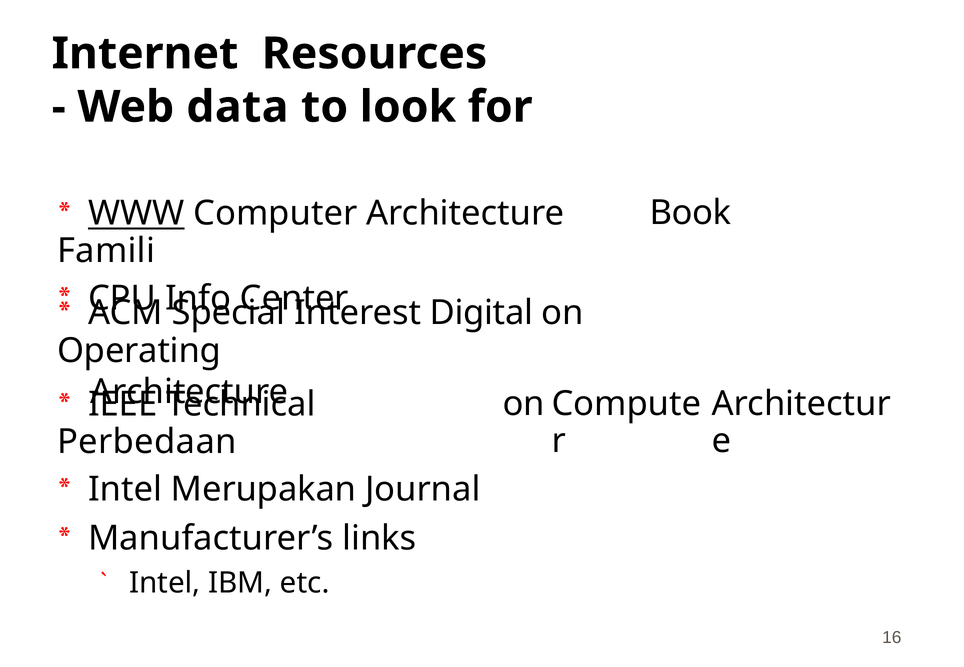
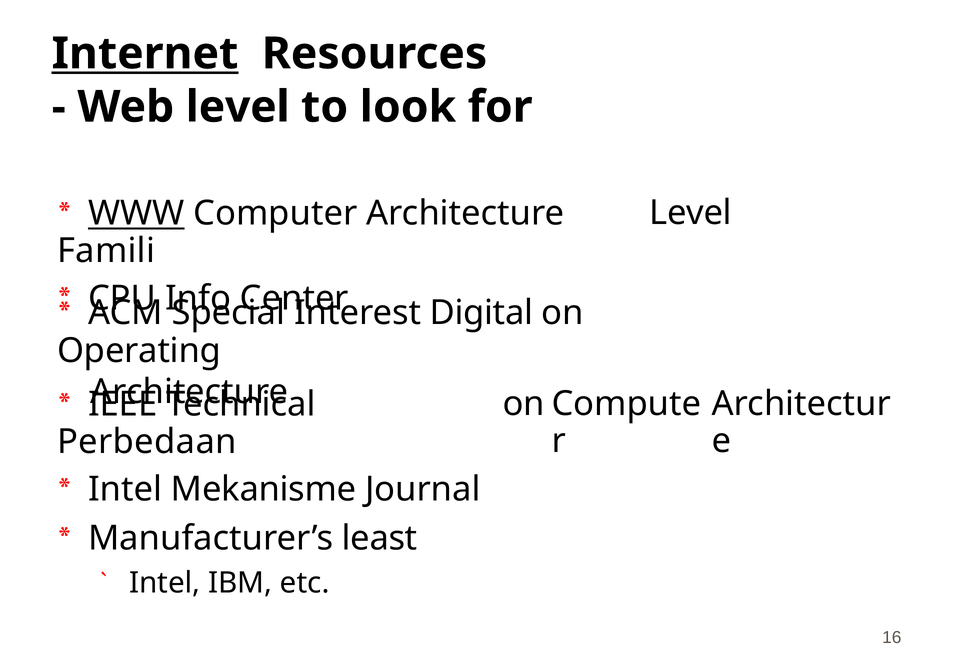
Internet underline: none -> present (145, 54)
Web data: data -> level (238, 107)
Book: Book -> Level (691, 213)
Merupakan: Merupakan -> Mekanisme (264, 489)
links: links -> least (380, 538)
